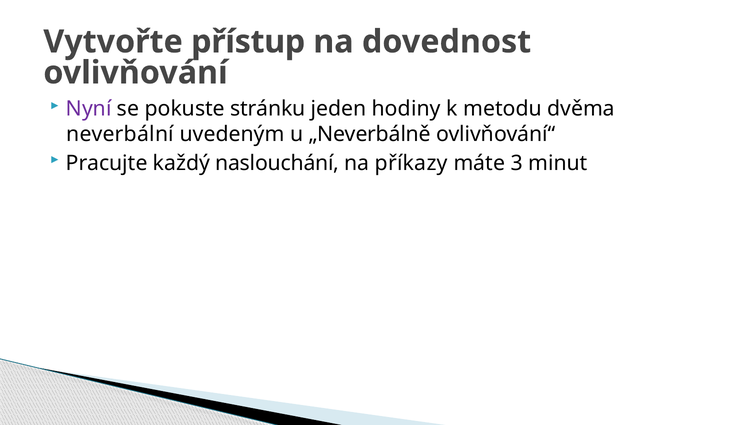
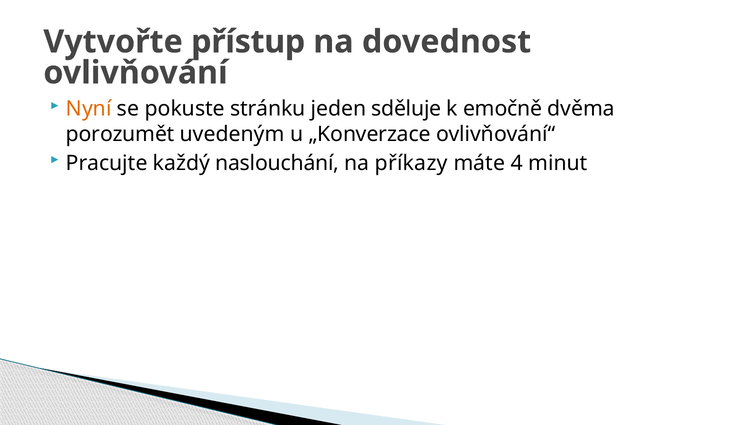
Nyní colour: purple -> orange (89, 109)
hodiny: hodiny -> sděluje (406, 109)
metodu: metodu -> emočně (503, 109)
neverbální: neverbální -> porozumět (120, 134)
„Neverbálně: „Neverbálně -> „Konverzace (370, 134)
3: 3 -> 4 (517, 163)
